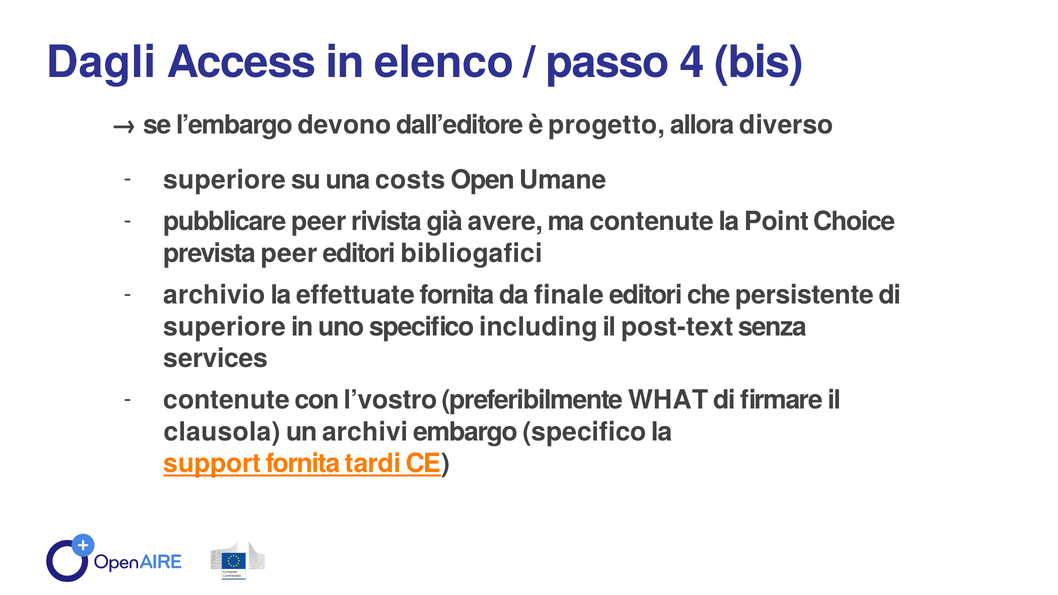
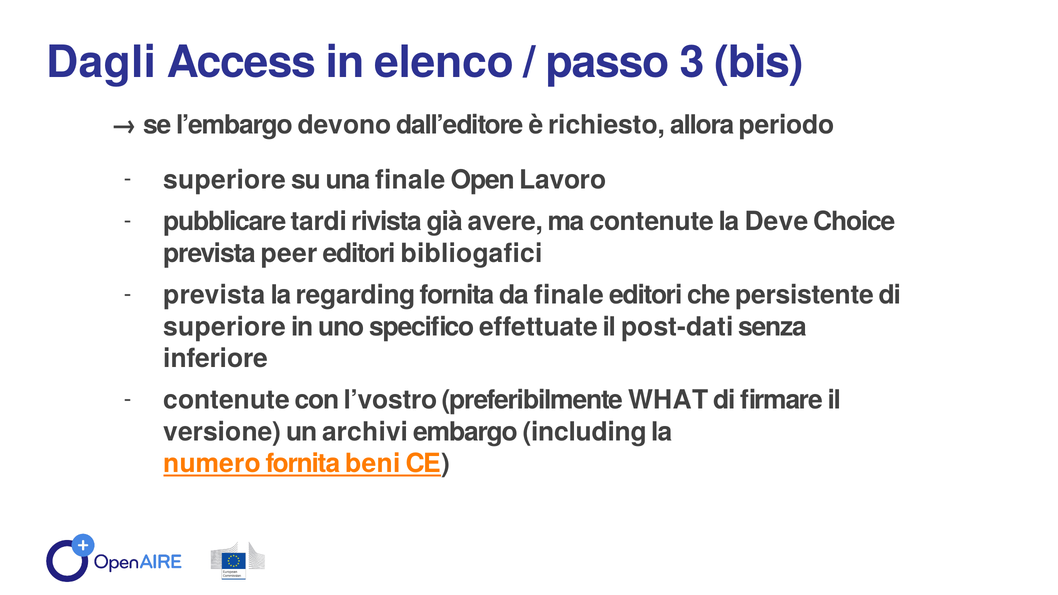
4: 4 -> 3 (692, 62)
progetto: progetto -> richiesto (607, 125)
diverso: diverso -> periodo (787, 125)
una costs: costs -> finale (410, 180)
Umane: Umane -> Lavoro (563, 180)
pubblicare peer: peer -> tardi (319, 222)
Point: Point -> Deve (776, 222)
archivio: archivio -> prevista (215, 295)
effettuate: effettuate -> regarding (356, 295)
including: including -> effettuate (539, 327)
post-text: post-text -> post-dati (677, 327)
services: services -> inferiore (216, 359)
clausola: clausola -> versione (222, 432)
embargo specifico: specifico -> including (585, 432)
support: support -> numero (212, 464)
tardi: tardi -> beni (373, 464)
